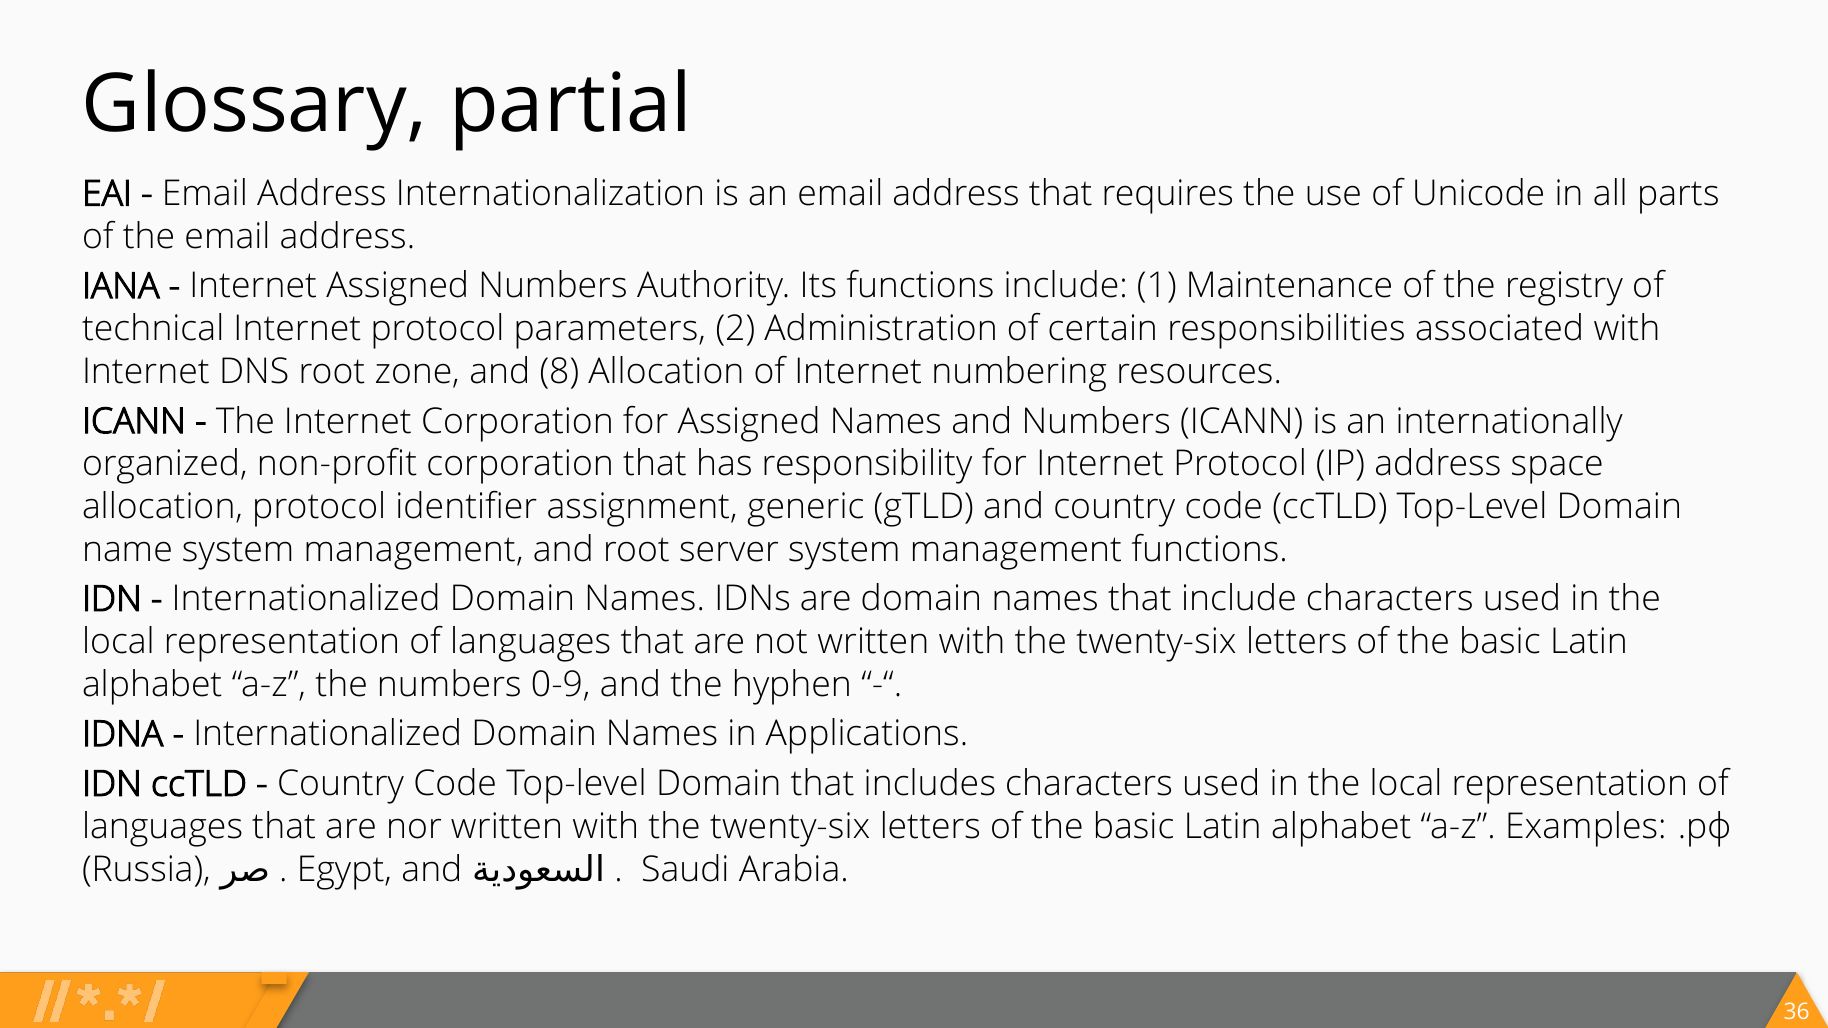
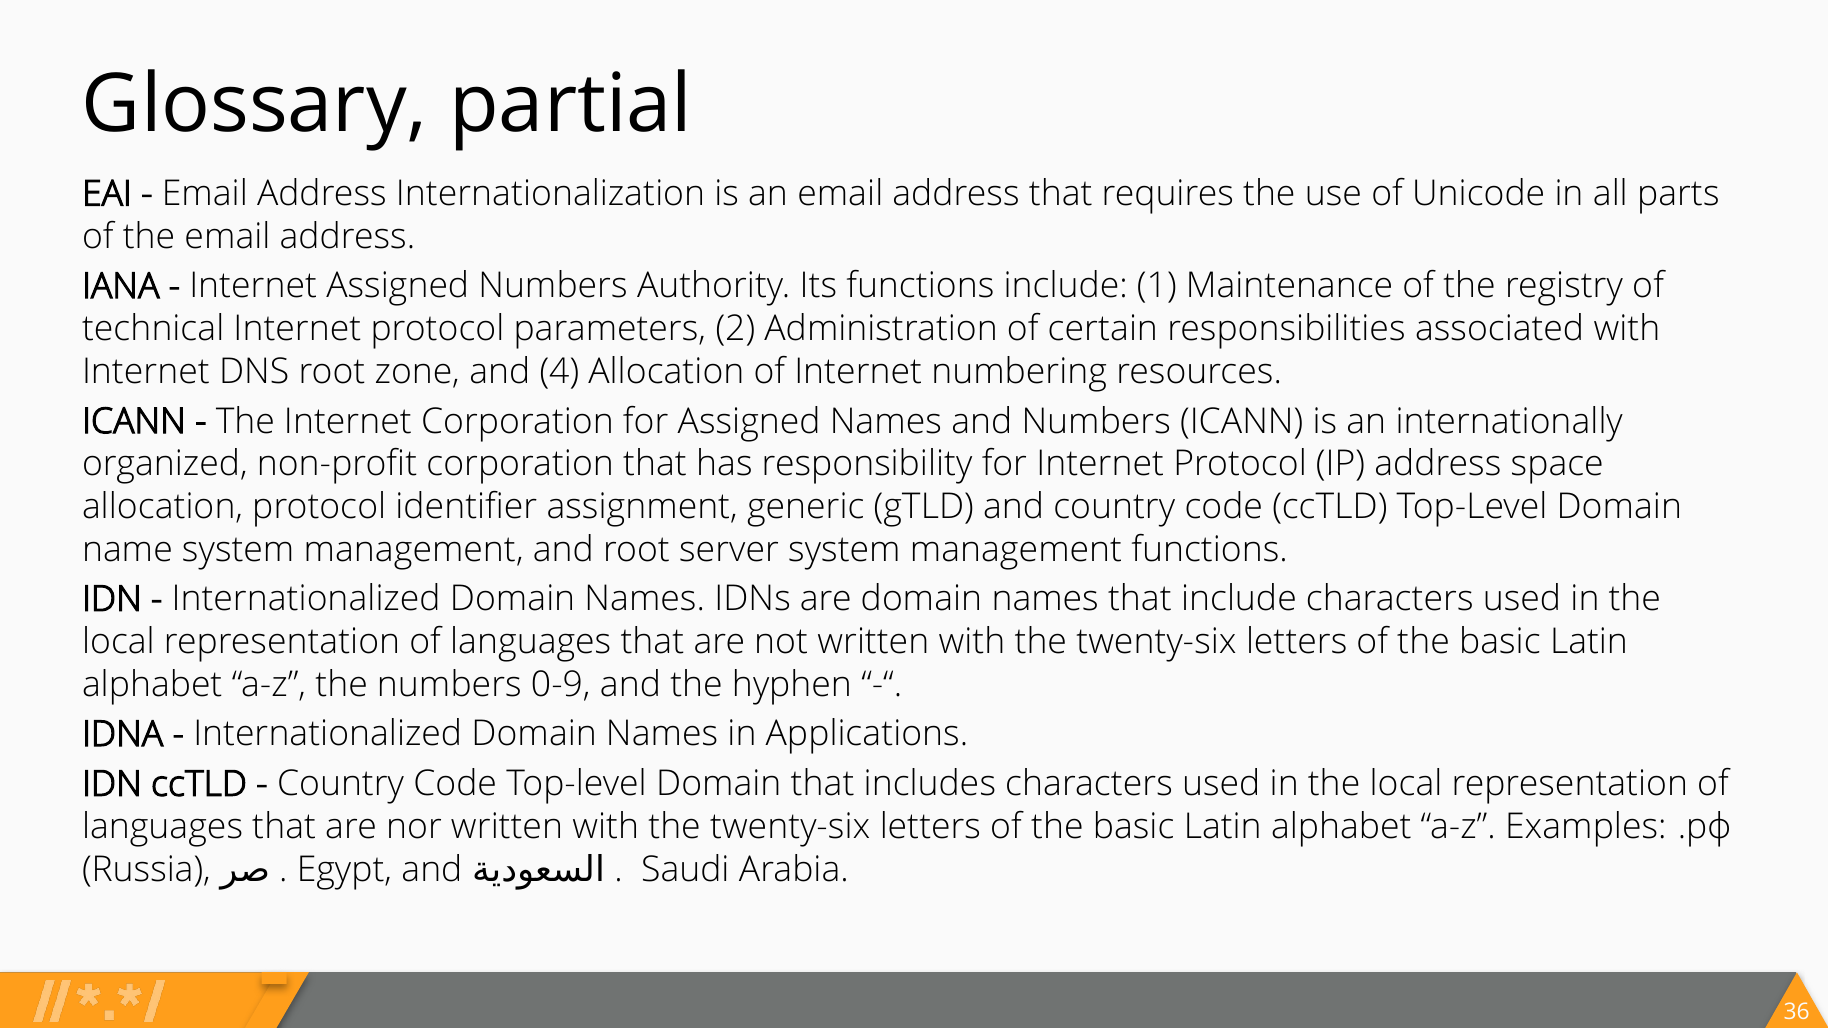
8: 8 -> 4 (559, 372)
